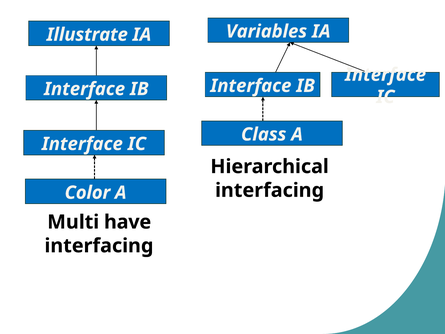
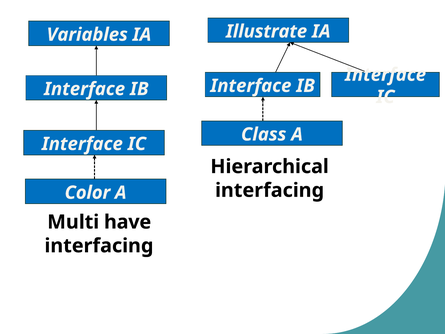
Variables: Variables -> Illustrate (266, 31)
Illustrate: Illustrate -> Variables (87, 35)
